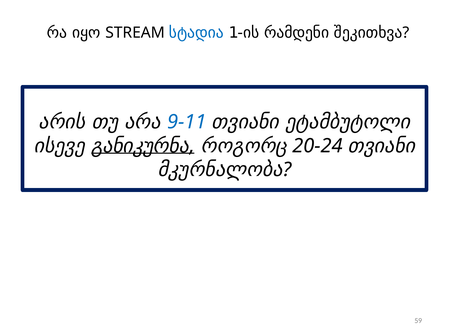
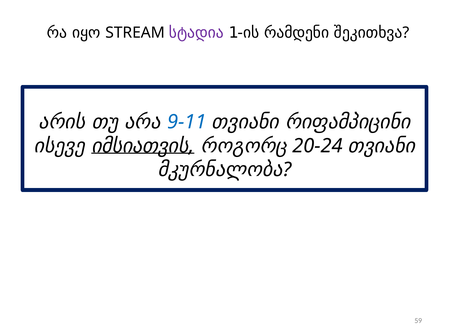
სტადია colour: blue -> purple (196, 33)
ეტამბუტოლი: ეტამბუტოლი -> რიფამპიცინი (348, 122)
განიკურნა: განიკურნა -> იმსიათვის (143, 146)
